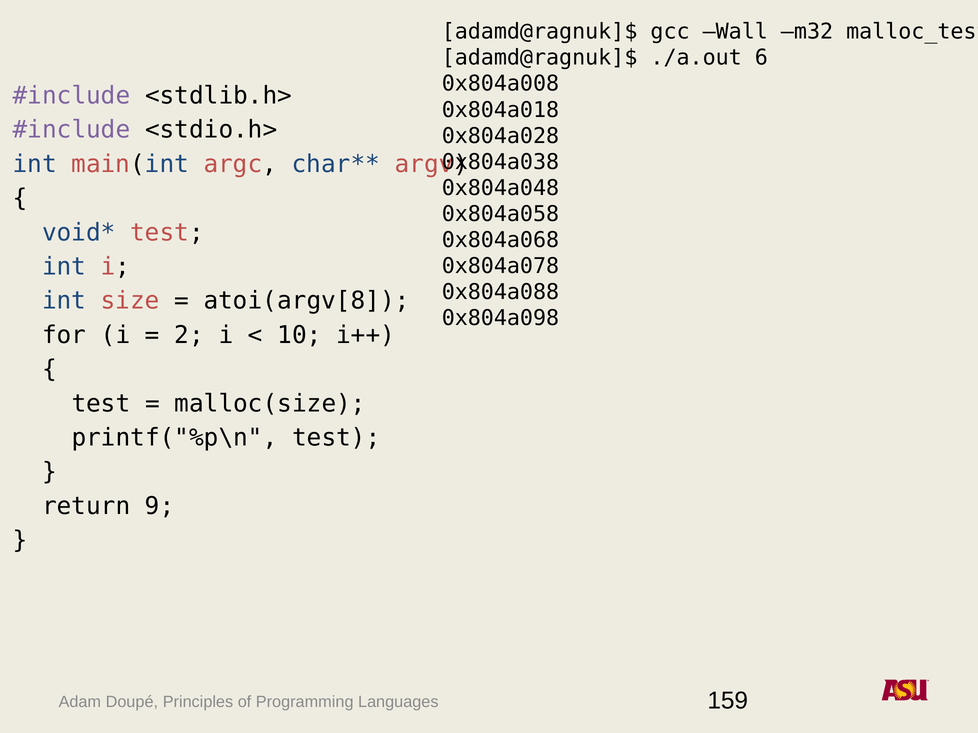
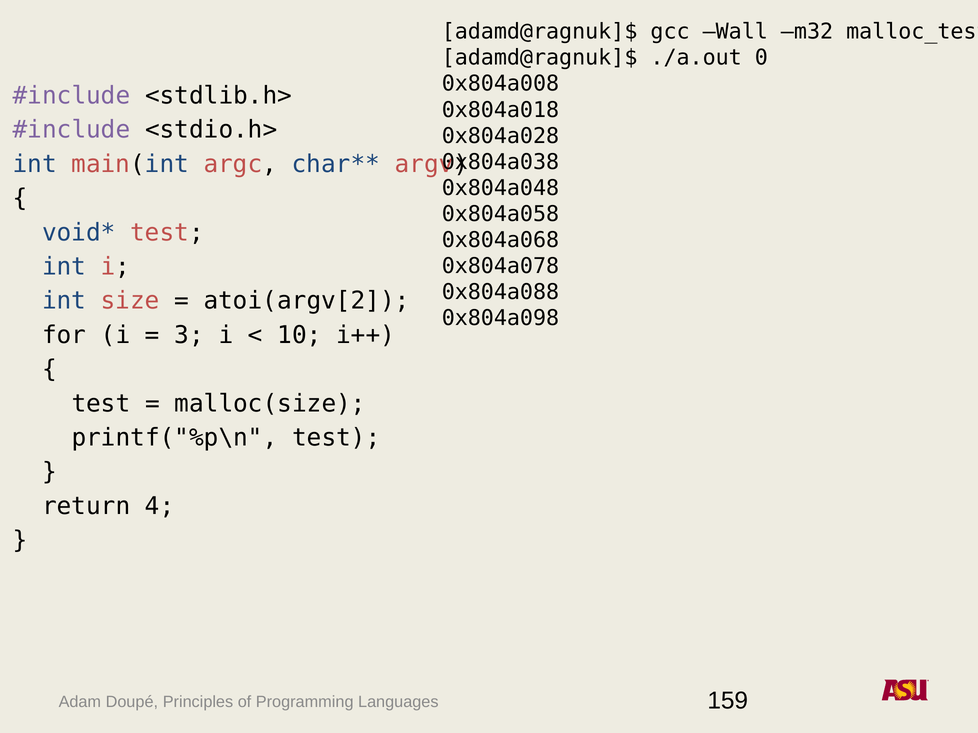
6: 6 -> 0 (761, 58)
atoi(argv[8: atoi(argv[8 -> atoi(argv[2 (307, 301)
2: 2 -> 3 (189, 335)
9: 9 -> 4 (160, 506)
